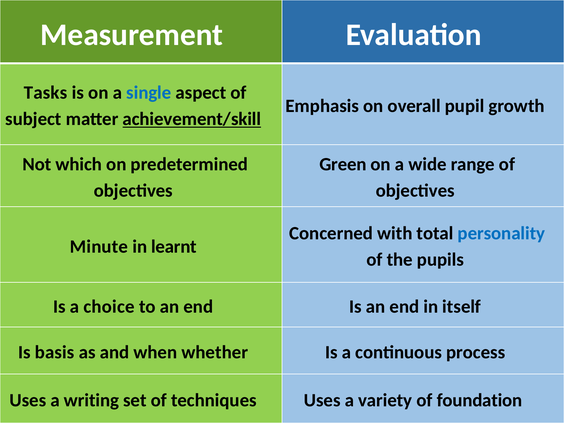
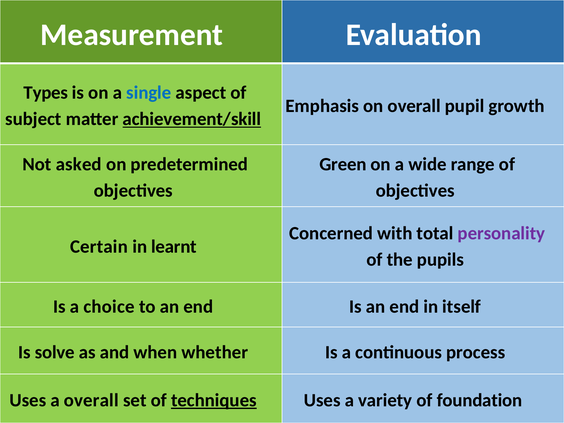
Tasks: Tasks -> Types (46, 93)
which: which -> asked (79, 164)
personality colour: blue -> purple (501, 233)
Minute: Minute -> Certain (99, 246)
basis: basis -> solve (55, 352)
a writing: writing -> overall (91, 400)
techniques underline: none -> present (214, 400)
